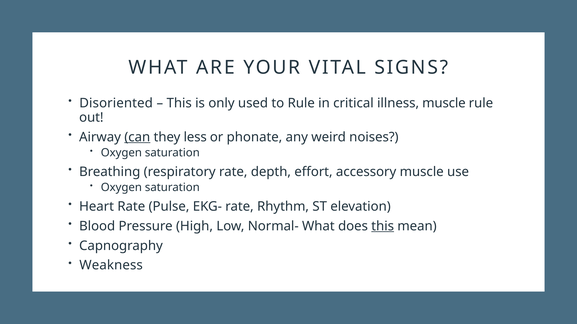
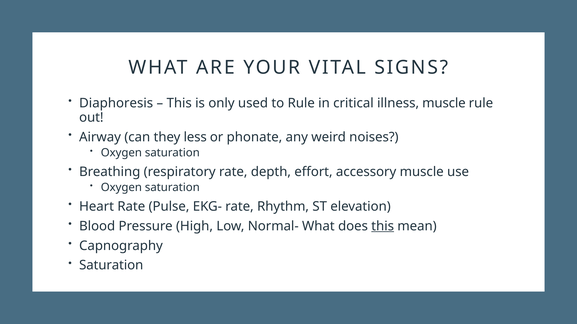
Disoriented: Disoriented -> Diaphoresis (116, 103)
can underline: present -> none (137, 137)
Weakness: Weakness -> Saturation (111, 266)
